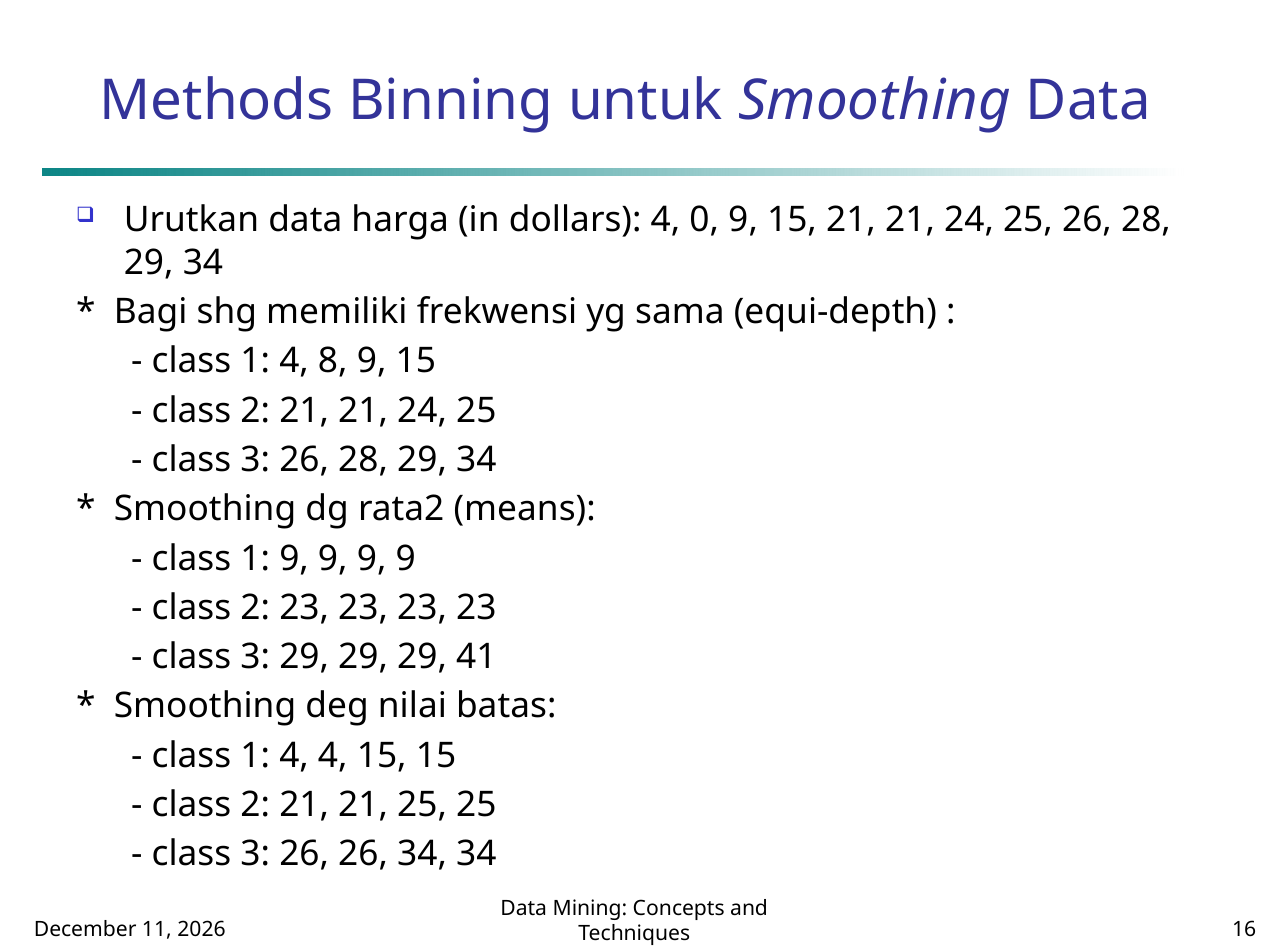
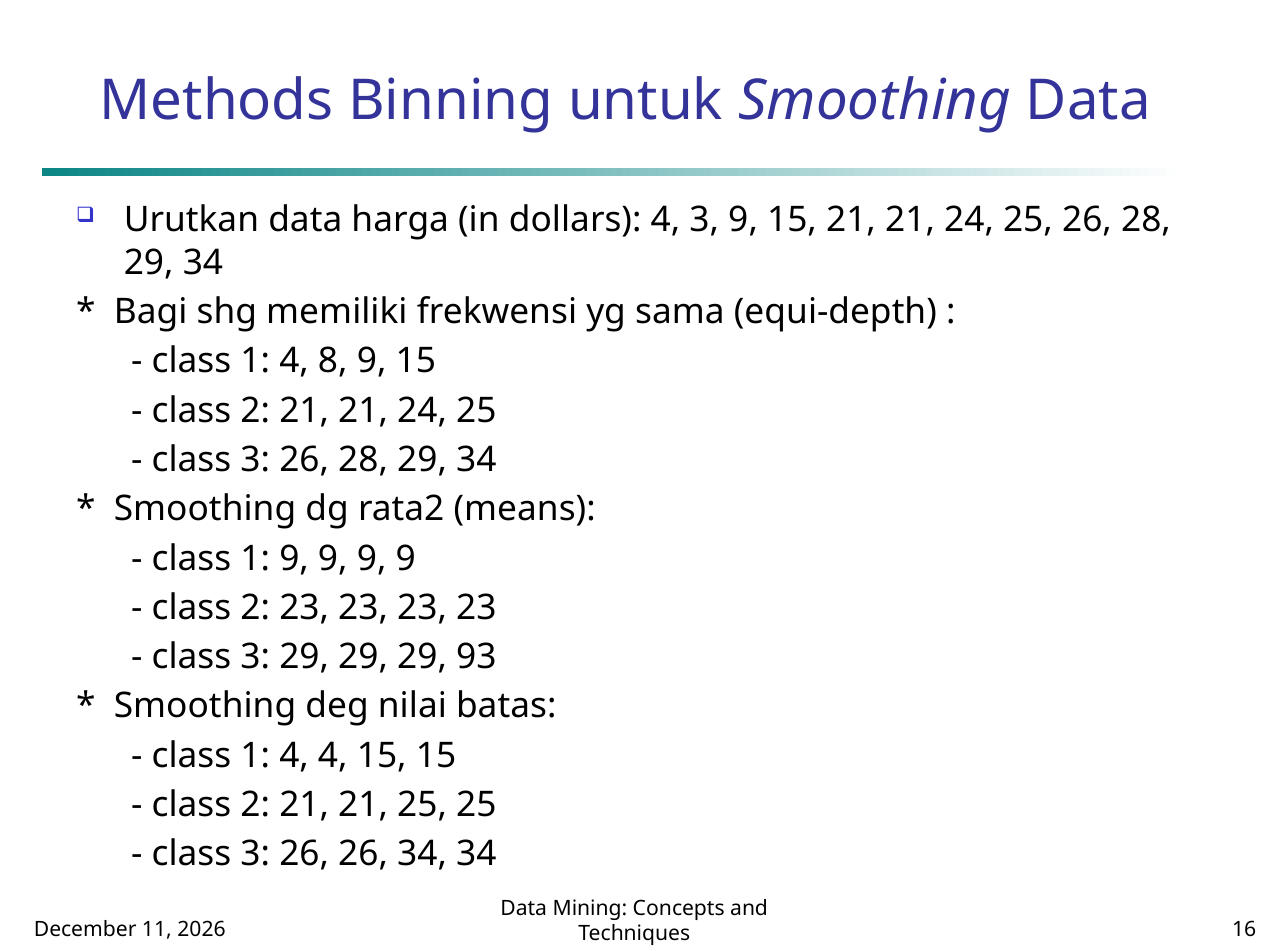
4 0: 0 -> 3 (704, 220)
41: 41 -> 93 (476, 658)
